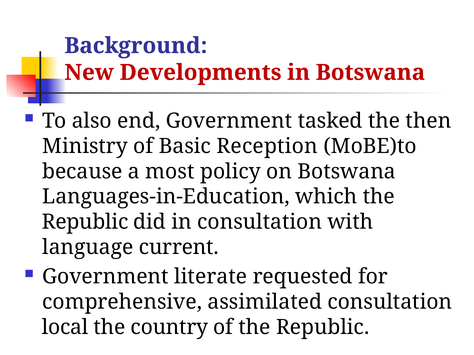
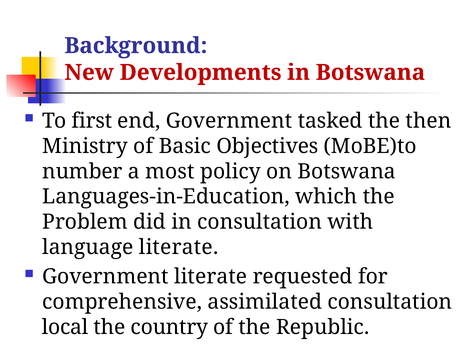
also: also -> first (92, 121)
Reception: Reception -> Objectives (267, 146)
because: because -> number (82, 172)
Republic: Republic -> Problem (85, 222)
language current: current -> literate (179, 248)
